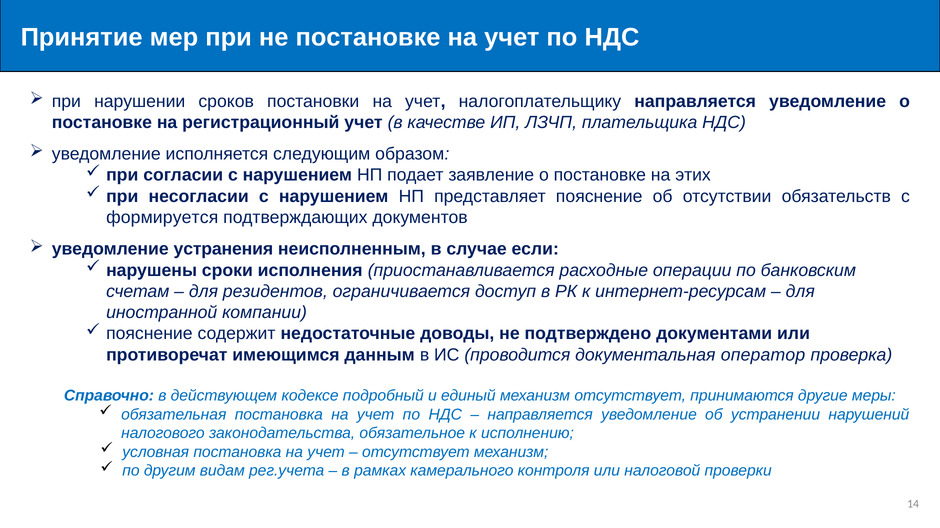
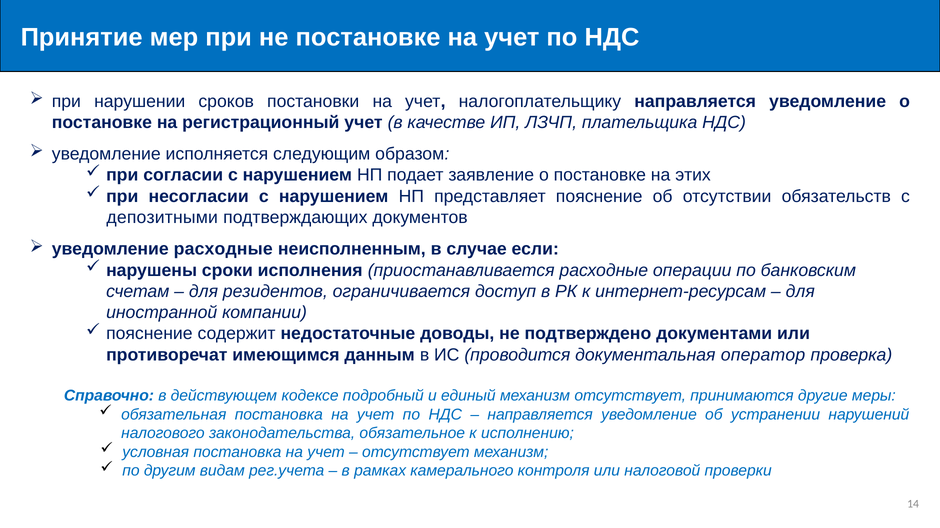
формируется: формируется -> депозитными (162, 218)
уведомление устранения: устранения -> расходные (223, 249)
